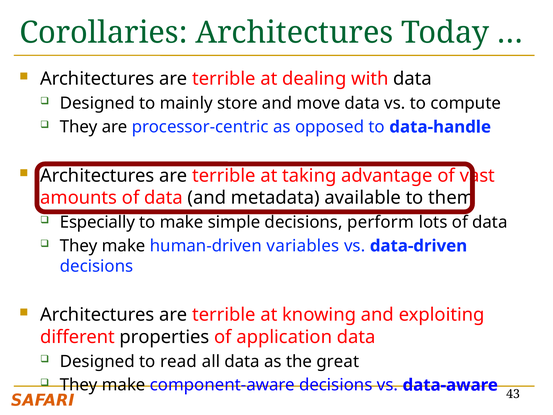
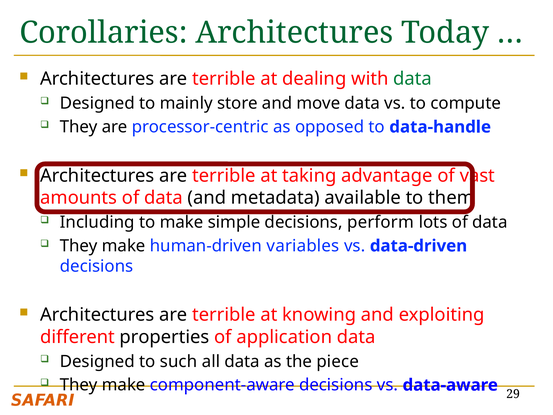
data colour: black -> green (413, 79)
Especially: Especially -> Including (97, 222)
read: read -> such (179, 361)
great: great -> piece (338, 361)
43: 43 -> 29 (513, 394)
